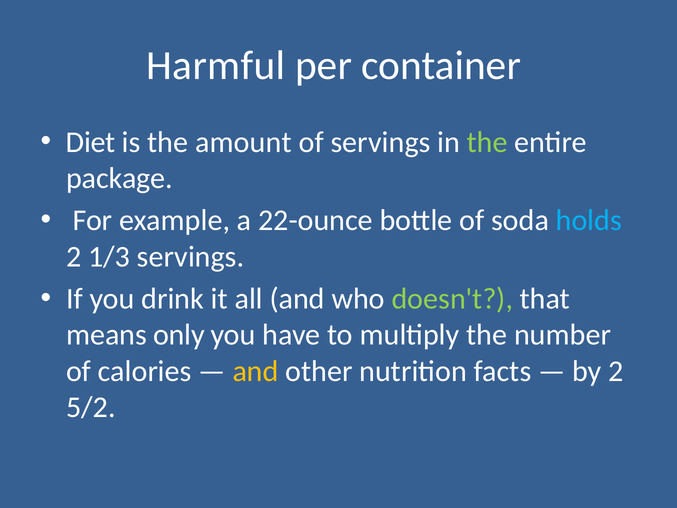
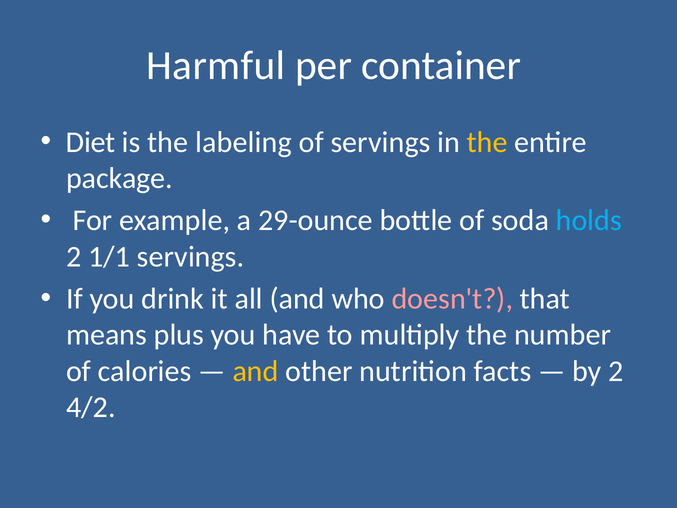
amount: amount -> labeling (244, 142)
the colour: light green -> yellow (487, 142)
22-ounce: 22-ounce -> 29-ounce (315, 220)
1/3: 1/3 -> 1/1 (109, 256)
doesn't colour: light green -> pink (452, 299)
only: only -> plus (179, 335)
5/2: 5/2 -> 4/2 (91, 407)
